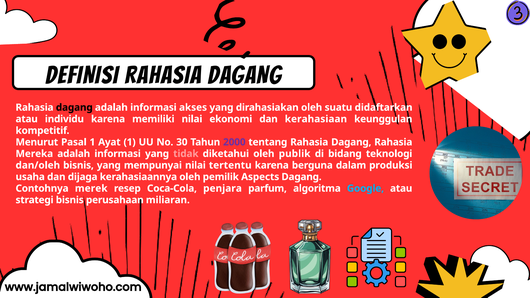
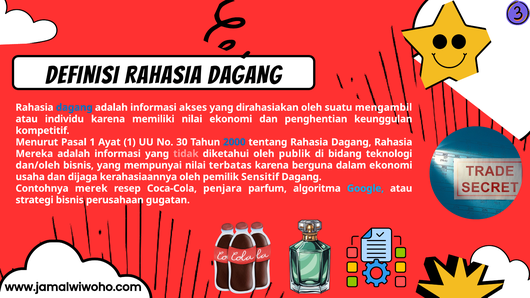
dagang colour: black -> blue (74, 107)
didaftarkan: didaftarkan -> mengambil (383, 107)
kerahasiaan: kerahasiaan -> penghentian (316, 119)
2000 colour: purple -> blue (234, 142)
tertentu: tertentu -> terbatas (230, 165)
dalam produksi: produksi -> ekonomi (391, 165)
Aspects: Aspects -> Sensitif (260, 177)
miliaran: miliaran -> gugatan (168, 200)
